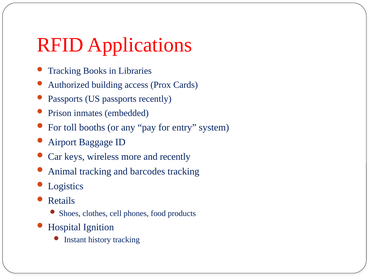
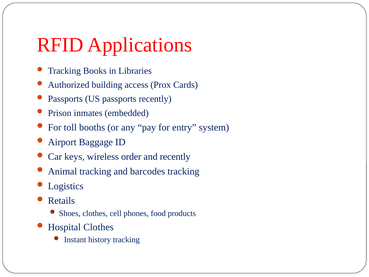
more: more -> order (131, 157)
Hospital Ignition: Ignition -> Clothes (99, 227)
